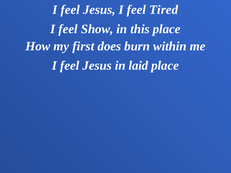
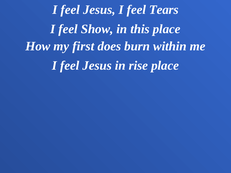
Tired: Tired -> Tears (164, 10)
laid: laid -> rise (138, 66)
